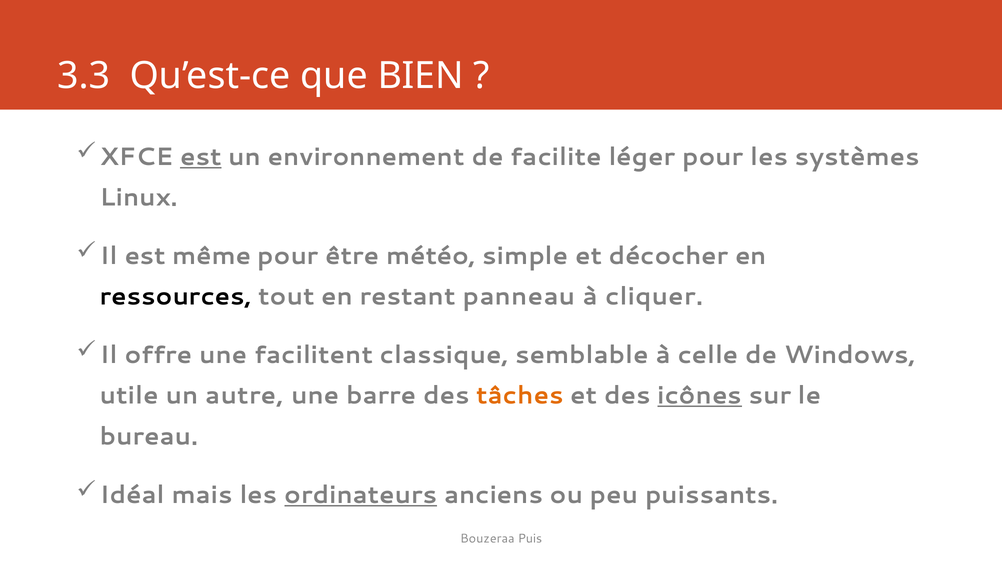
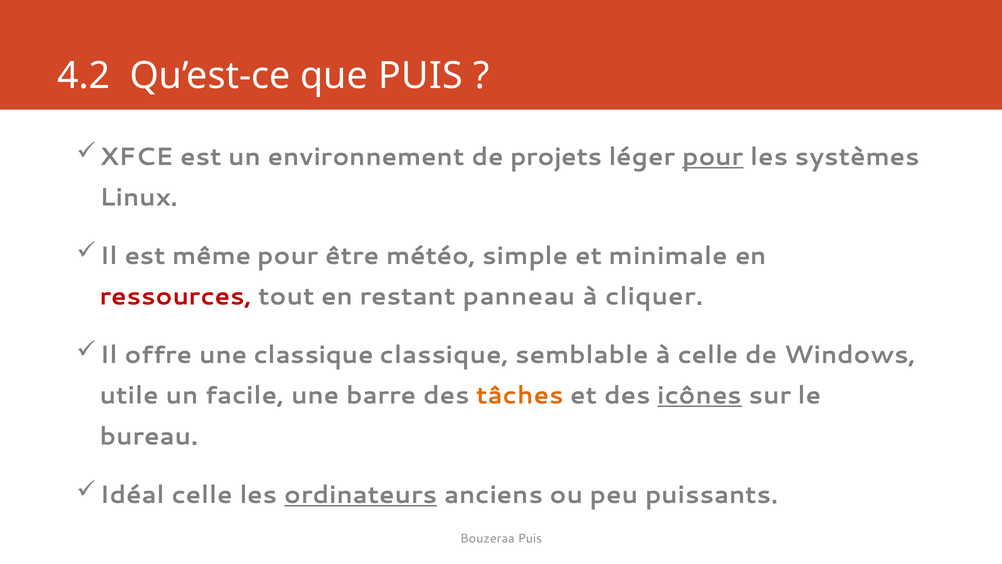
3.3: 3.3 -> 4.2 (84, 76)
que BIEN: BIEN -> PUIS (420, 76)
est underline: present -> none (201, 157)
facilite: facilite -> projets (556, 157)
pour underline: none -> present (713, 157)
décocher: décocher -> minimale (668, 256)
ressources colour: black -> red (176, 296)
une facilitent: facilitent -> classique (314, 355)
autre: autre -> facile (245, 395)
Idéal mais: mais -> celle (202, 495)
